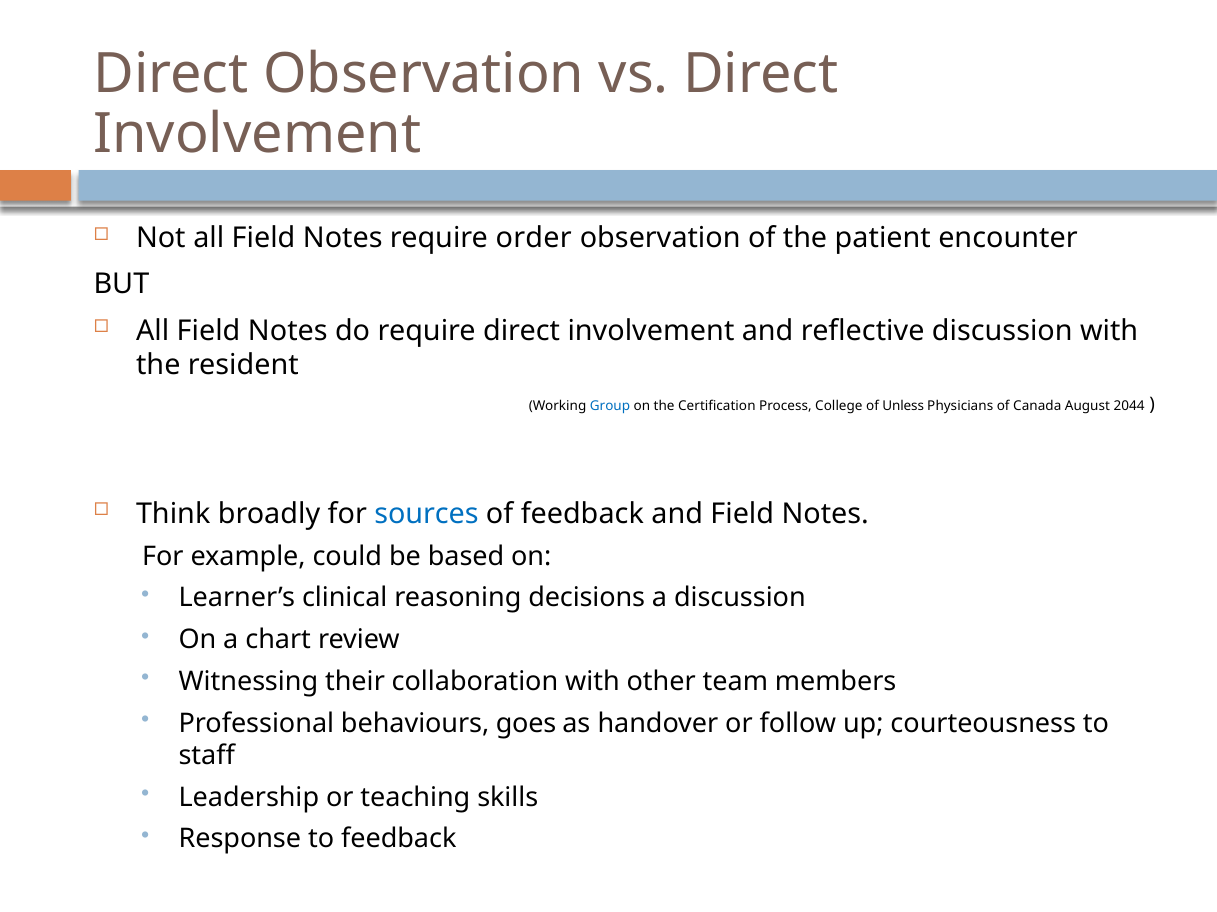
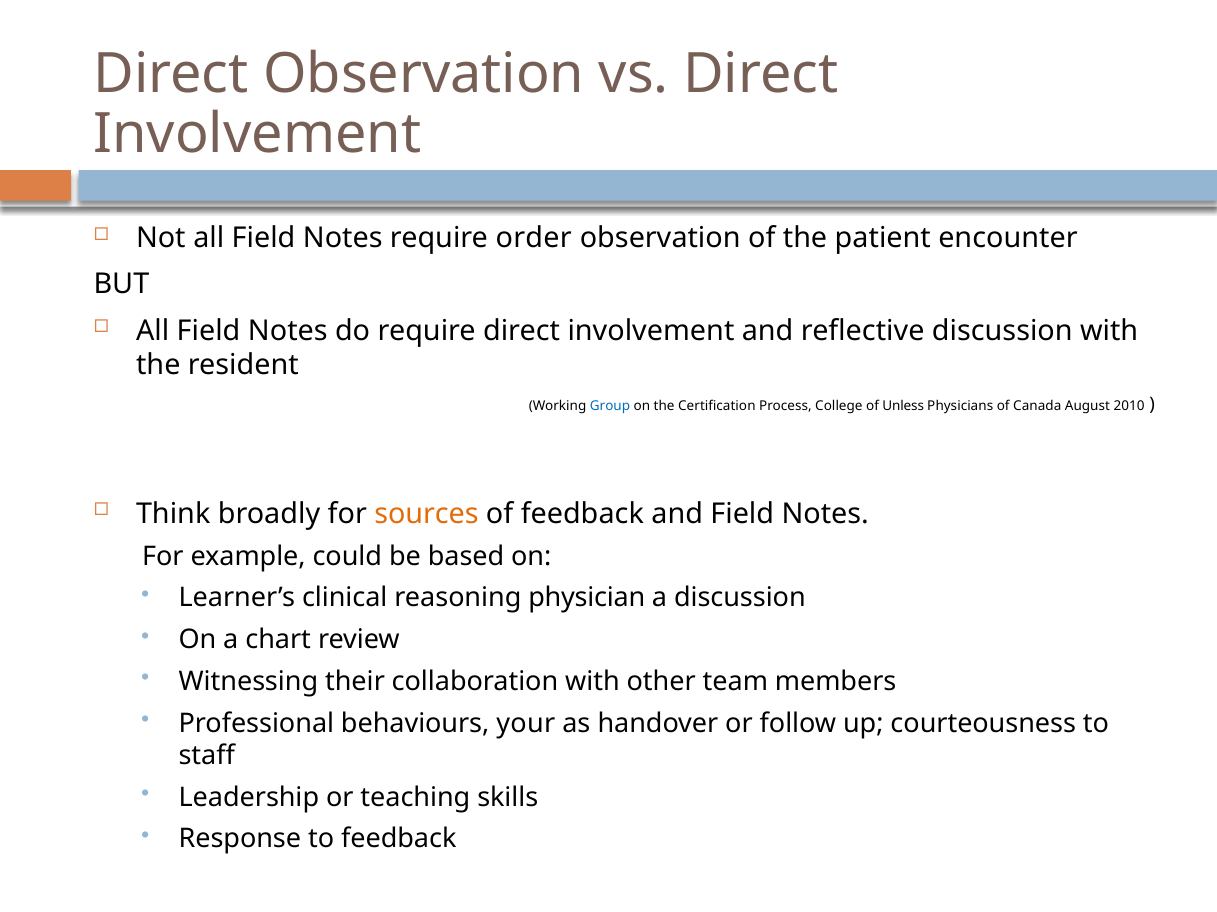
2044: 2044 -> 2010 (1129, 407)
sources colour: blue -> orange (426, 514)
decisions: decisions -> physician (587, 599)
goes: goes -> your (526, 724)
